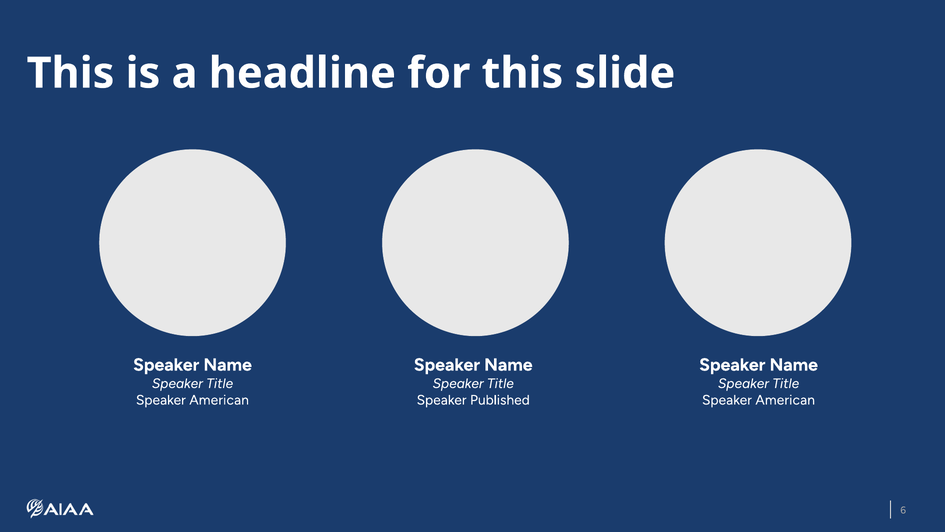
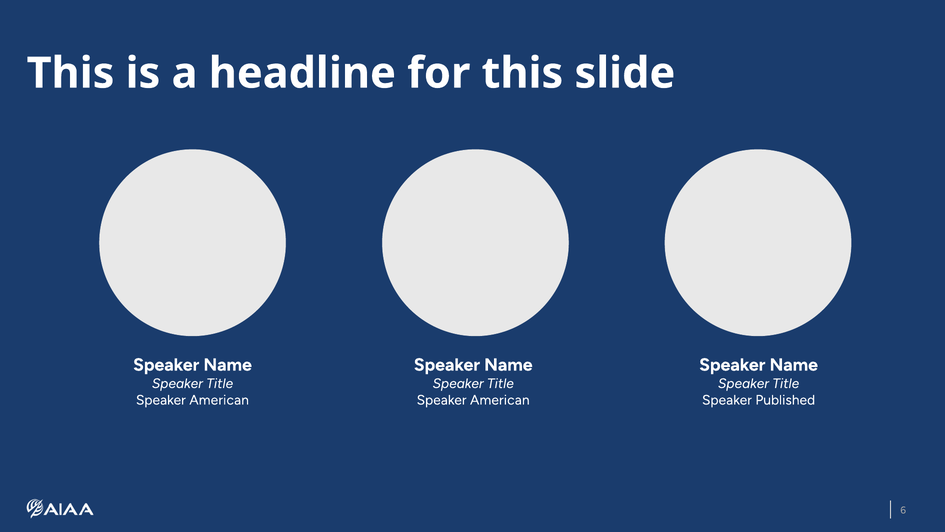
Published: Published -> American (500, 400)
American: American -> Published (785, 400)
